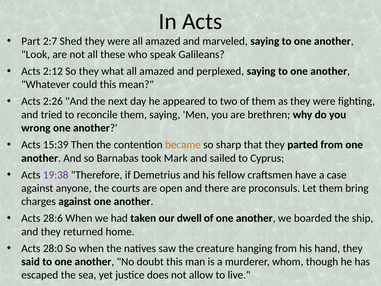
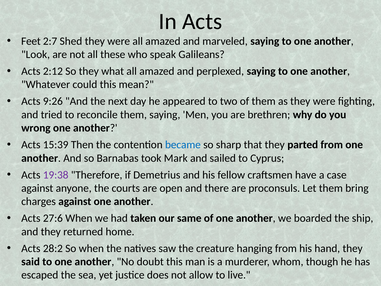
Part: Part -> Feet (31, 41)
2:26: 2:26 -> 9:26 (53, 101)
became colour: orange -> blue (183, 145)
28:6: 28:6 -> 27:6 (53, 218)
dwell: dwell -> same (189, 218)
28:0: 28:0 -> 28:2 (53, 248)
